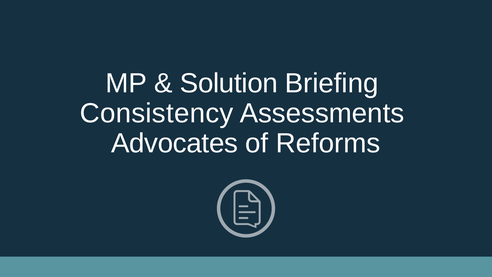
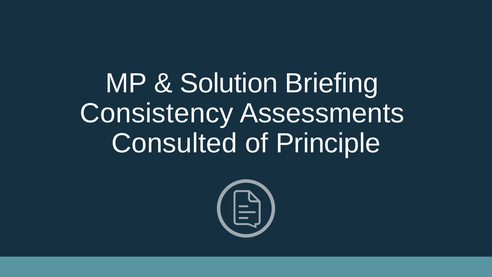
Advocates: Advocates -> Consulted (174, 143)
Reforms: Reforms -> Principle (328, 143)
